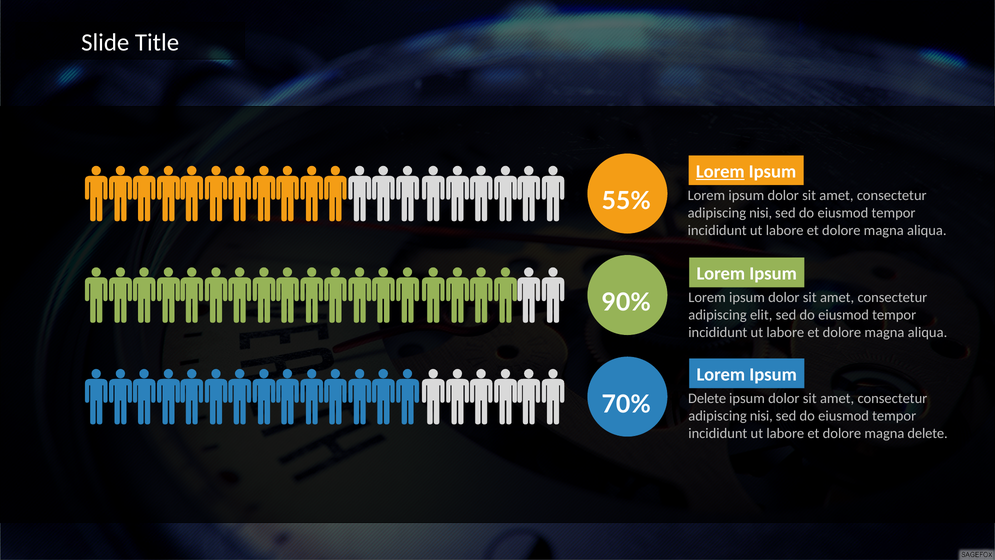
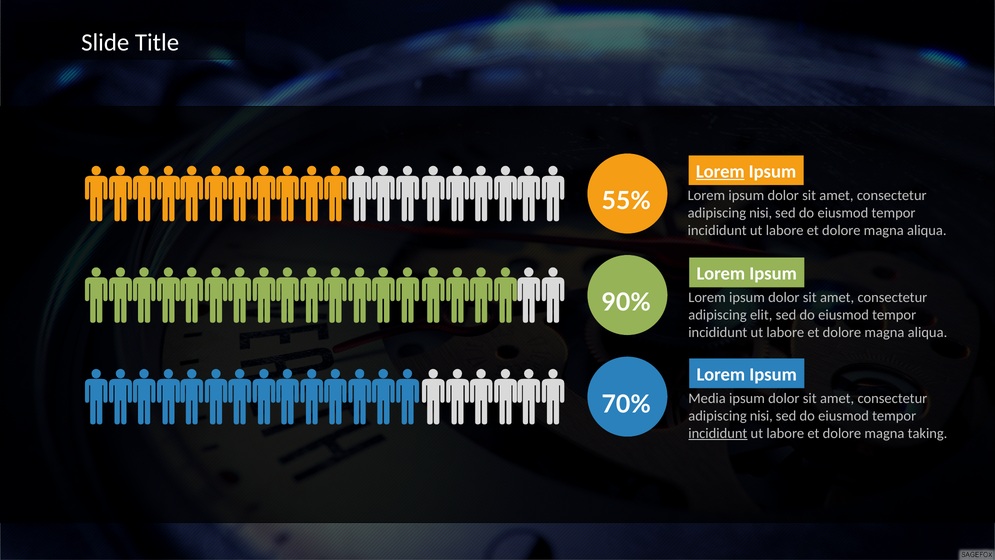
Delete: Delete -> Media (707, 398)
incididunt underline: none -> present (718, 433)
magna delete: delete -> taking (928, 433)
